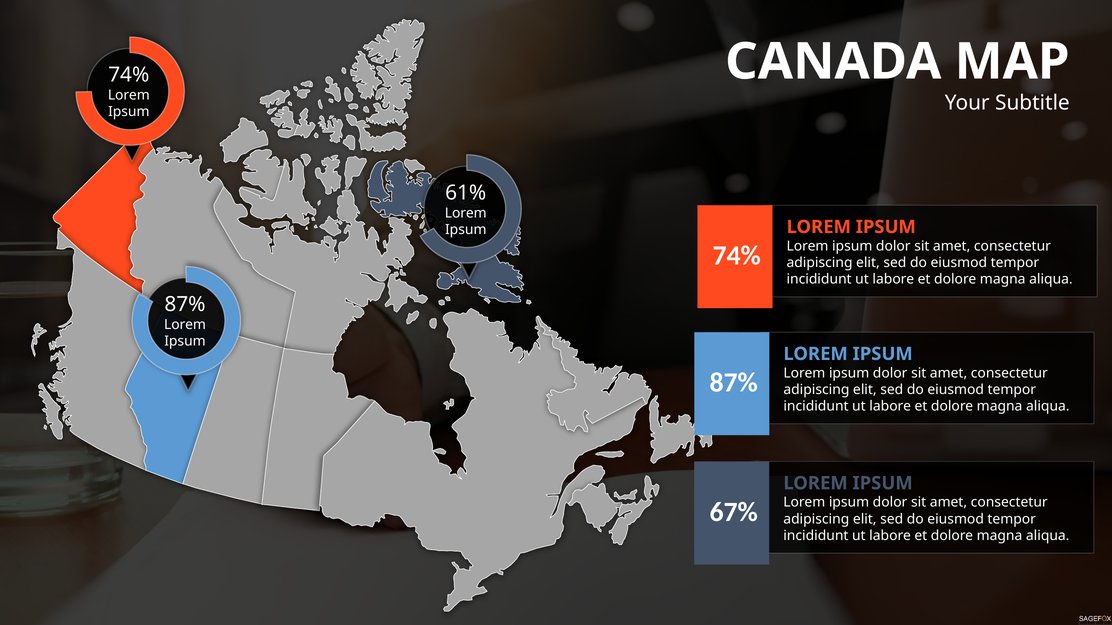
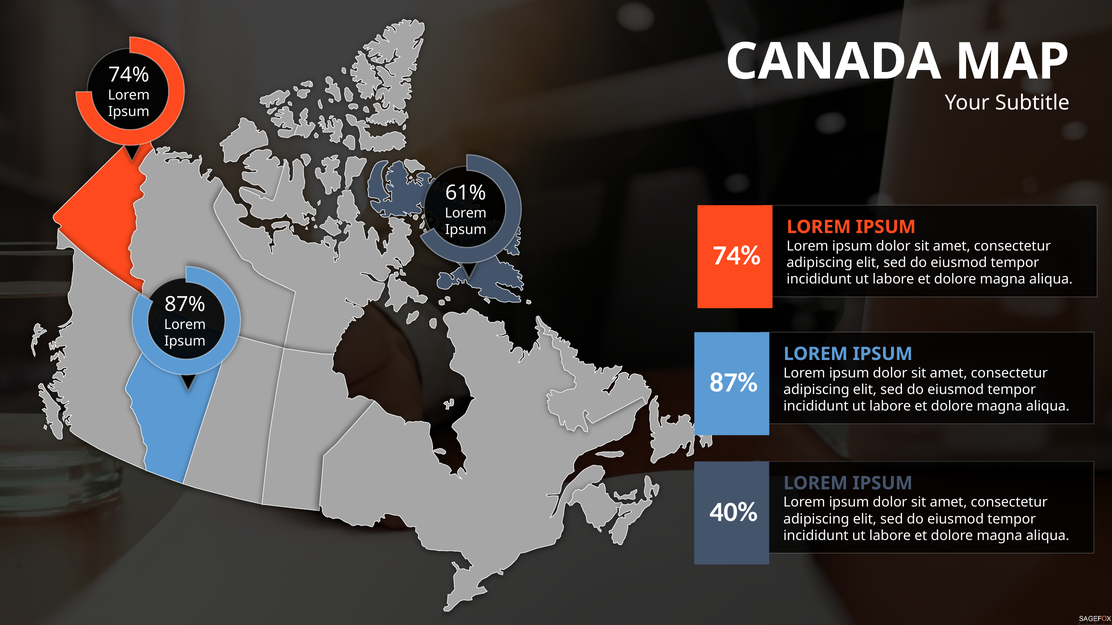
67%: 67% -> 40% (734, 512)
